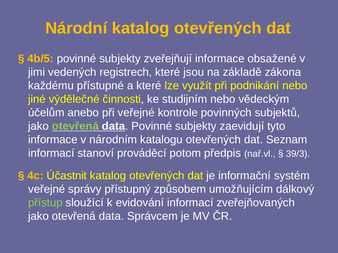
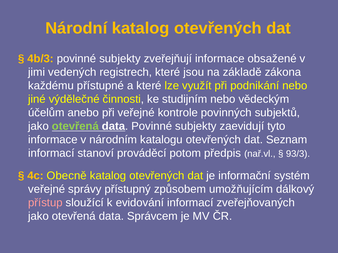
4b/5: 4b/5 -> 4b/3 (41, 59)
39/3: 39/3 -> 93/3 (298, 154)
Účastnit: Účastnit -> Obecně (67, 176)
přístup colour: light green -> pink (45, 203)
